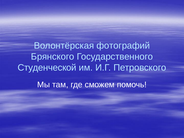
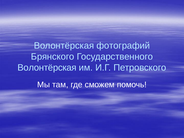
Студенческой: Студенческой -> Волонтёрская (47, 68)
